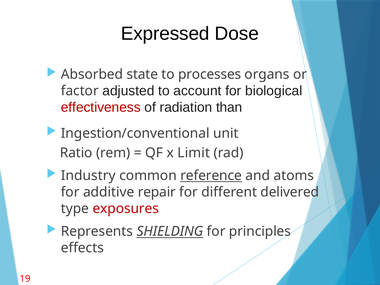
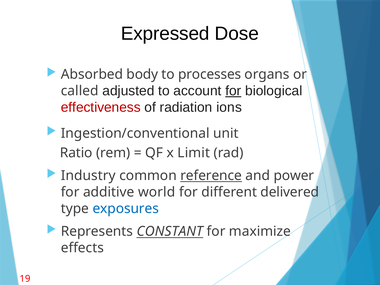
state: state -> body (142, 74)
factor: factor -> called (80, 91)
for underline: none -> present (233, 91)
than: than -> ions (229, 107)
atoms: atoms -> power (294, 176)
repair: repair -> world (157, 192)
exposures colour: red -> blue (126, 209)
SHIELDING: SHIELDING -> CONSTANT (170, 231)
principles: principles -> maximize (260, 231)
